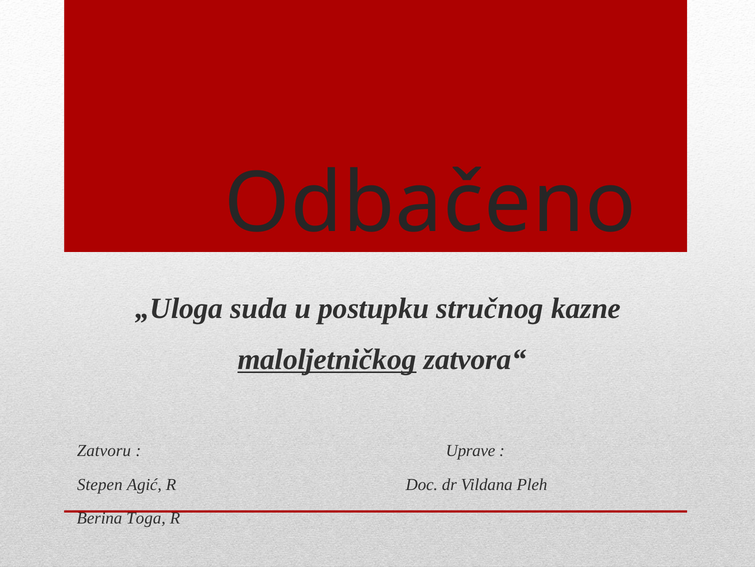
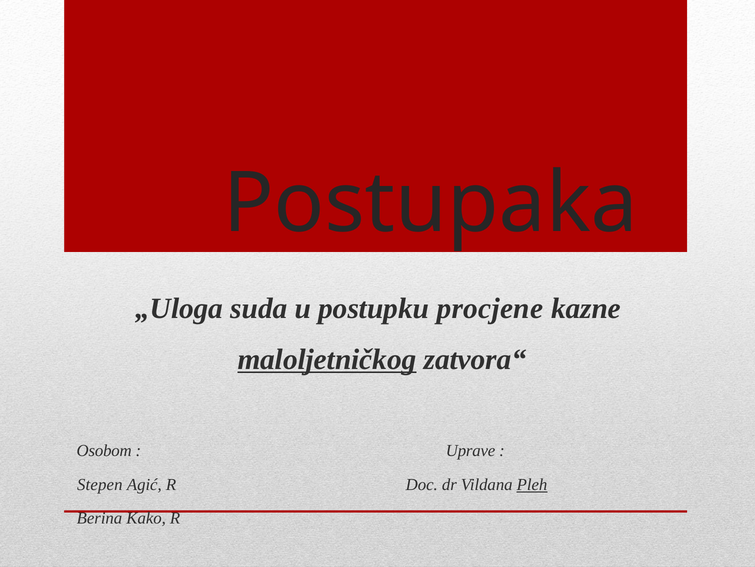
Odbačeno: Odbačeno -> Postupaka (431, 203)
stručnog: stručnog -> procjene (490, 308)
Zatvoru: Zatvoru -> Osobom (104, 450)
Pleh underline: none -> present (532, 484)
Toga: Toga -> Kako (146, 518)
